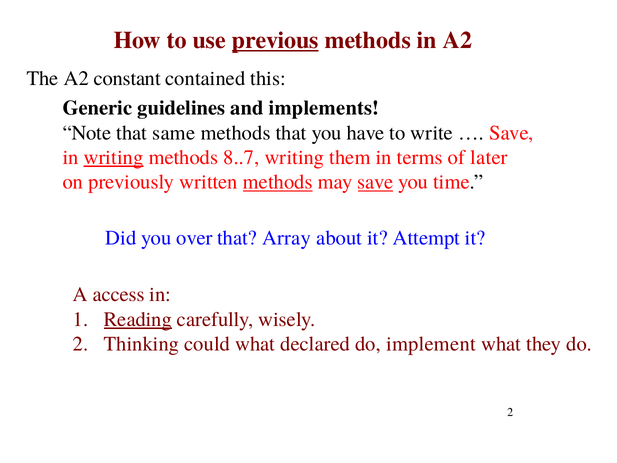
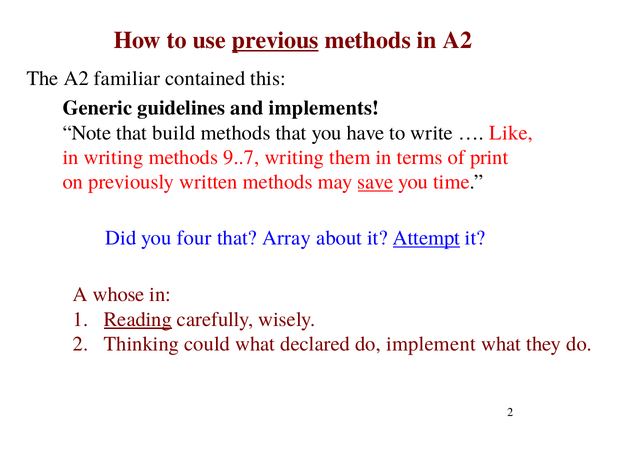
constant: constant -> familiar (127, 78)
same: same -> build (174, 133)
Save: Save -> Like (511, 133)
writing underline: present -> none (114, 157)
8..7: 8..7 -> 9..7 (241, 157)
later: later -> print (489, 157)
methods underline: present -> none (278, 182)
over: over -> four (194, 238)
Attempt underline: none -> present (426, 238)
access: access -> whose (119, 294)
